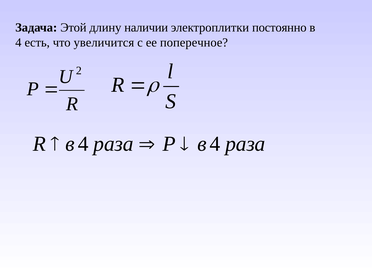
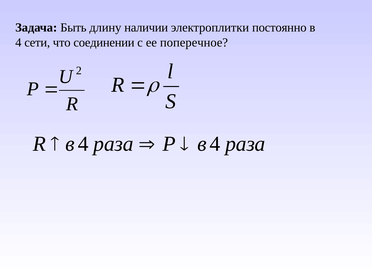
Этой: Этой -> Быть (73, 28)
есть: есть -> сети (37, 42)
увеличится: увеличится -> соединении (104, 42)
